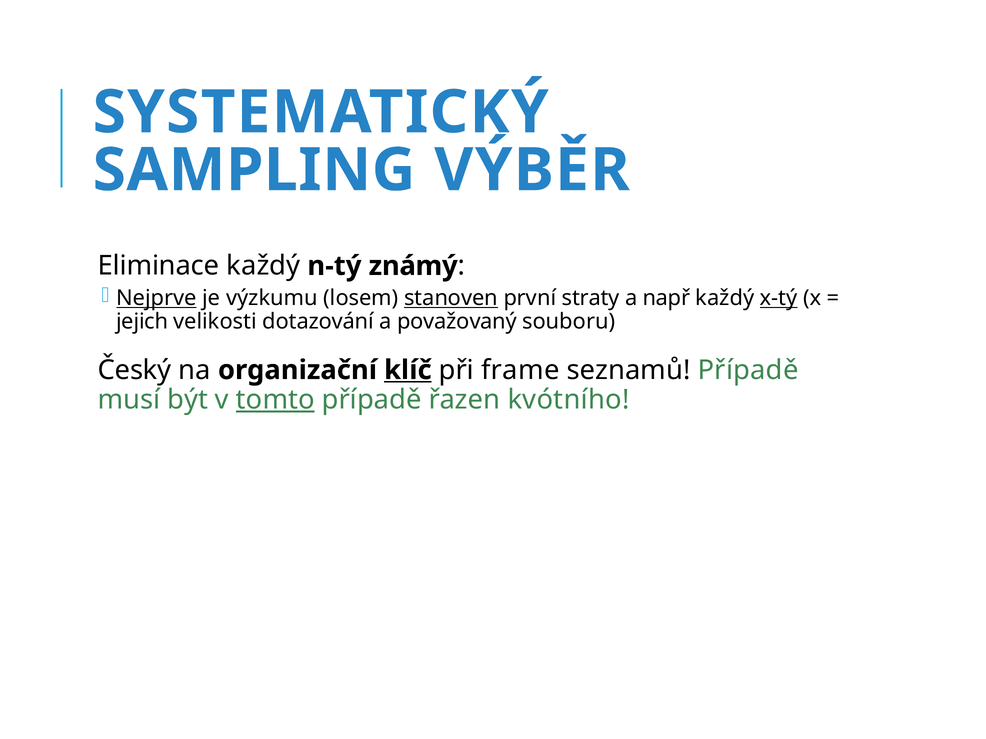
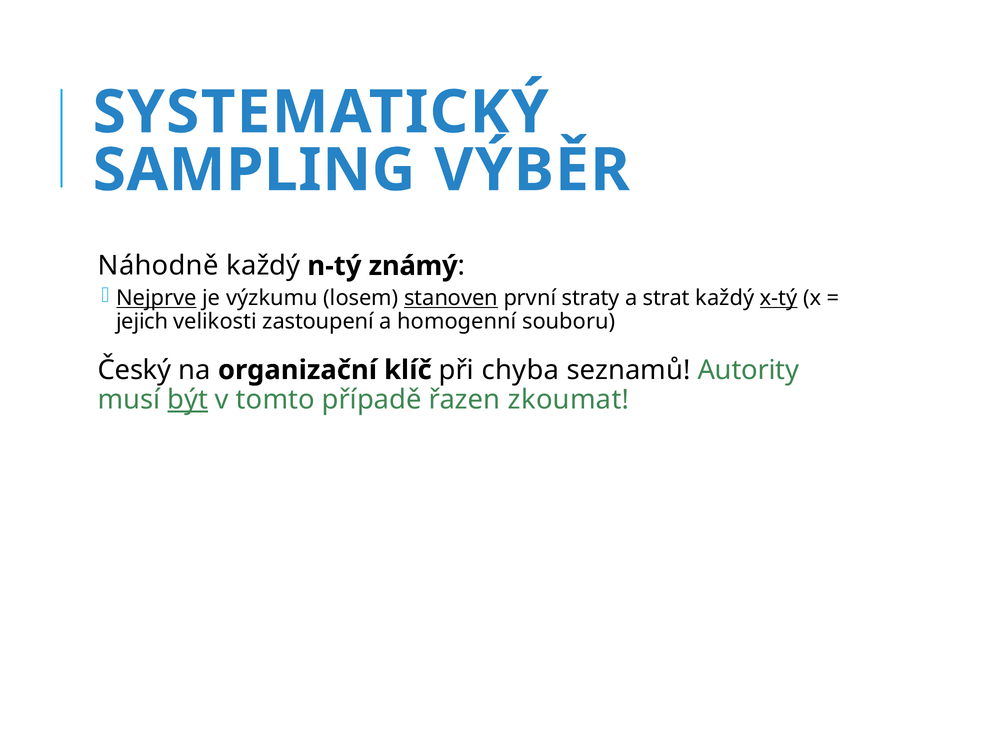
Eliminace: Eliminace -> Náhodně (158, 266)
např: např -> strat (666, 298)
dotazování: dotazování -> zastoupení (318, 322)
považovaný: považovaný -> homogenní (457, 322)
klíč underline: present -> none (408, 370)
frame: frame -> chyba (520, 370)
seznamů Případě: Případě -> Autority (748, 370)
být underline: none -> present (188, 400)
tomto underline: present -> none (275, 400)
kvótního: kvótního -> zkoumat (569, 400)
